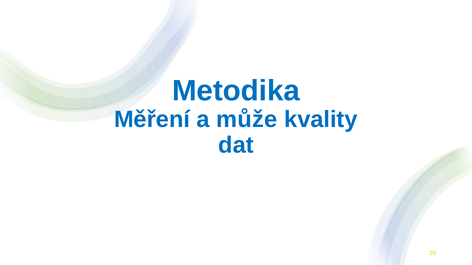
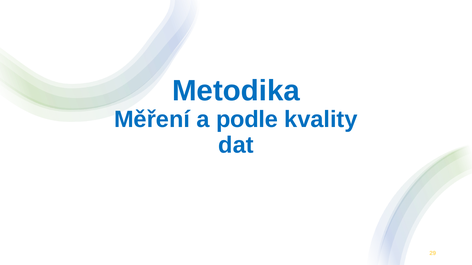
může: může -> podle (247, 120)
